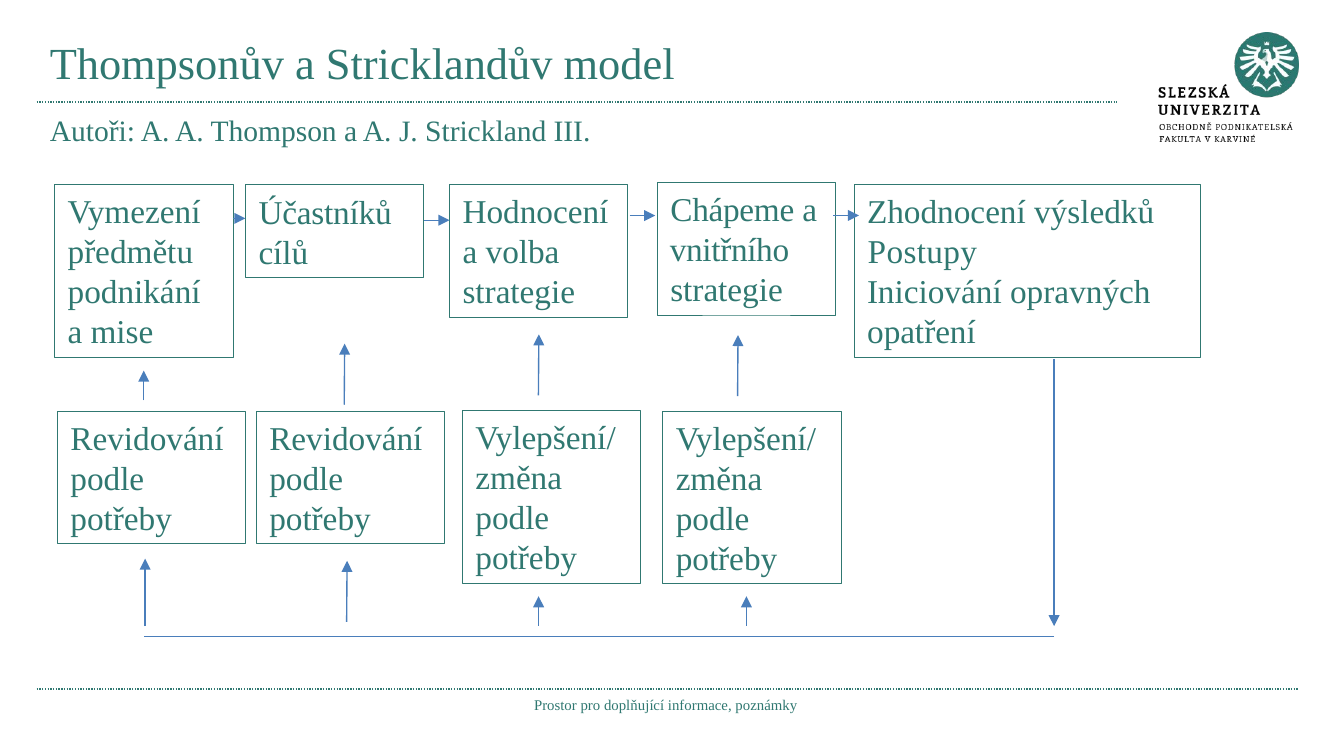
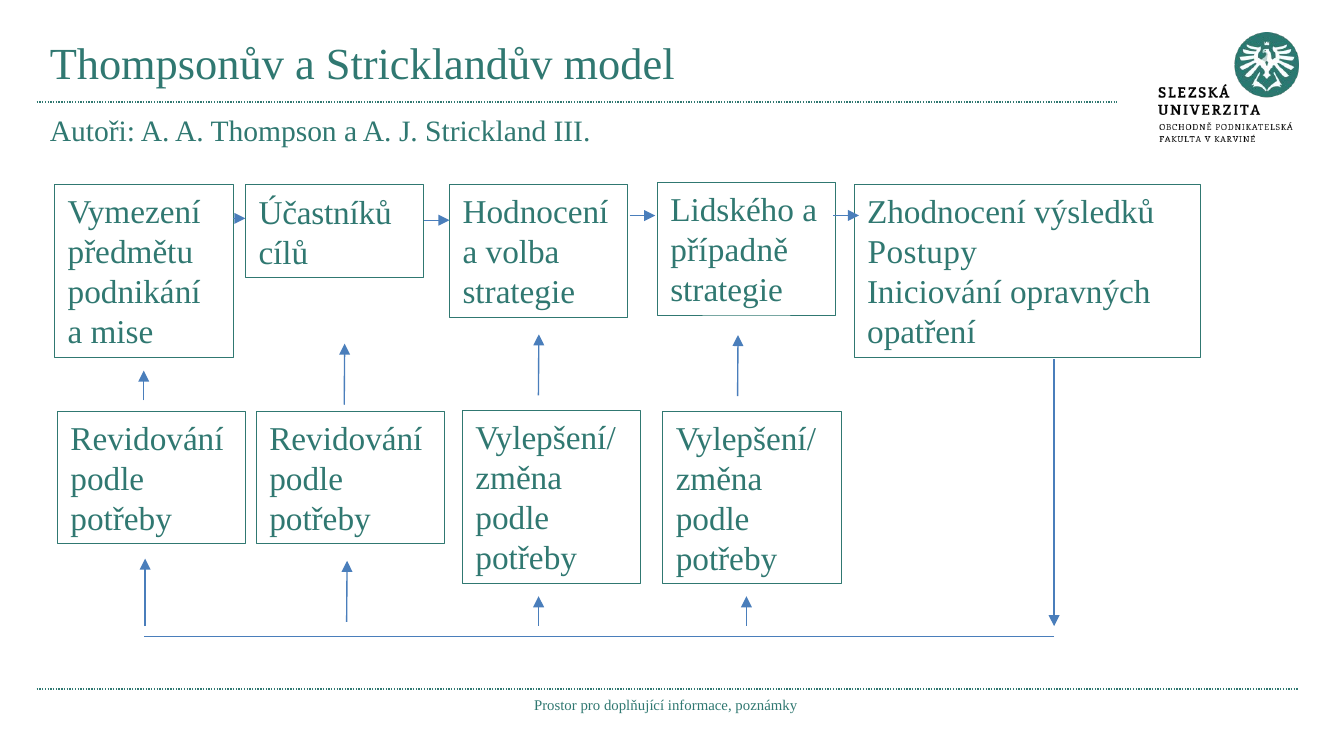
Chápeme: Chápeme -> Lidského (732, 211)
vnitřního: vnitřního -> případně (729, 251)
